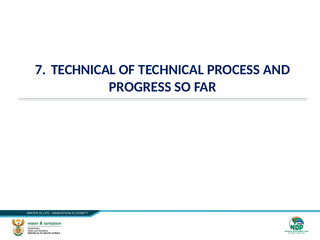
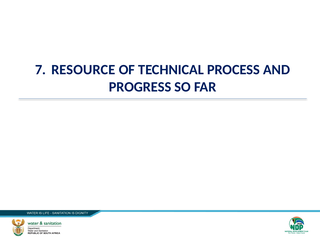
7 TECHNICAL: TECHNICAL -> RESOURCE (83, 70)
